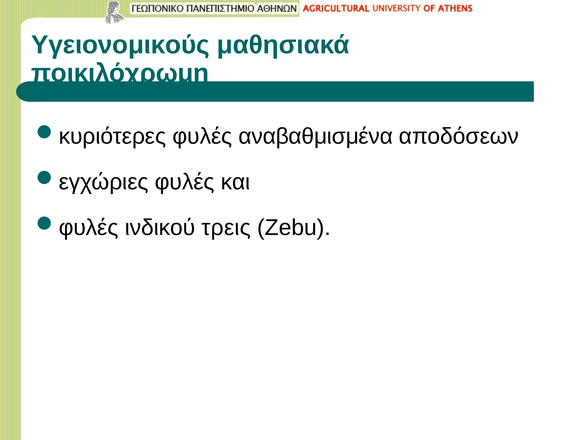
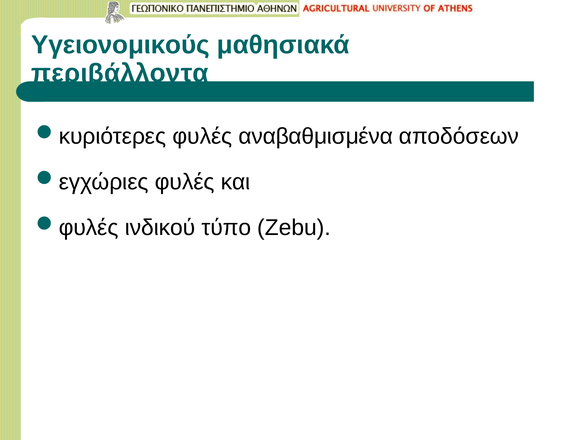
ποικιλόχρωμη: ποικιλόχρωμη -> περιβάλλοντα (120, 73)
τρεις: τρεις -> τύπο (226, 228)
